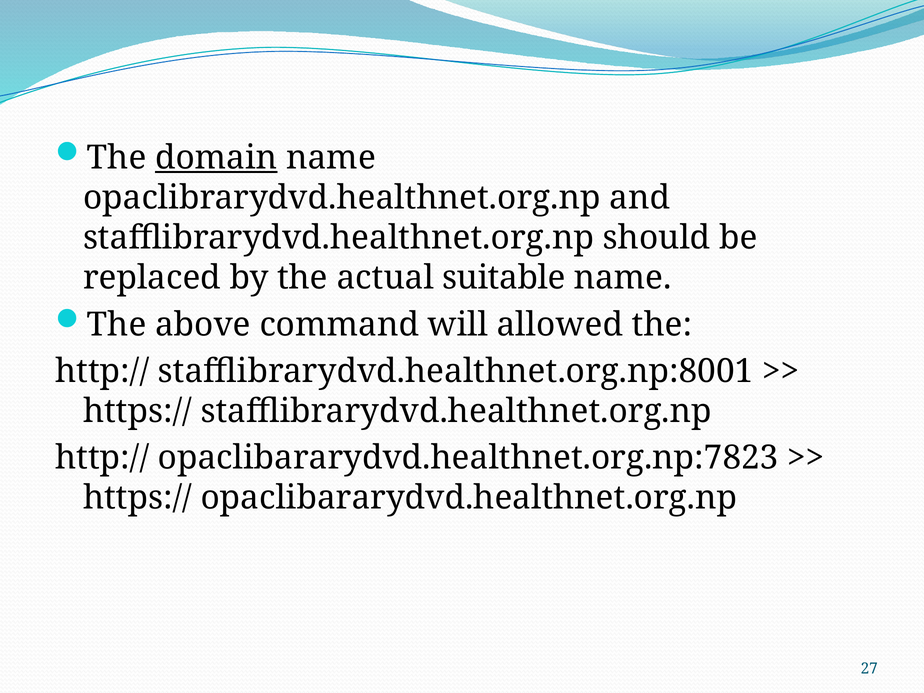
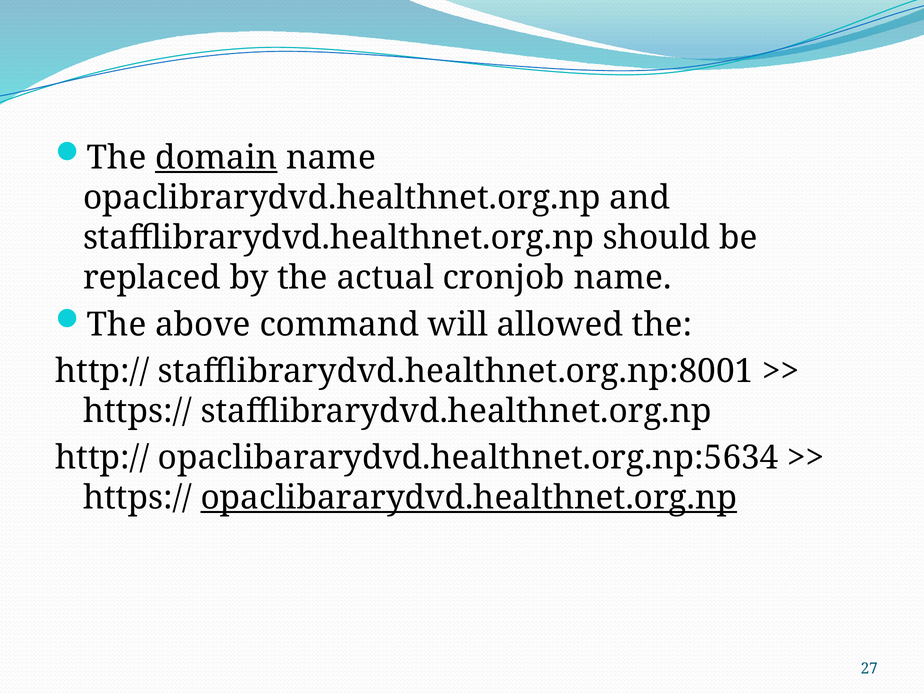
suitable: suitable -> cronjob (504, 278)
opaclibararydvd.healthnet.org.np:7823: opaclibararydvd.healthnet.org.np:7823 -> opaclibararydvd.healthnet.org.np:5634 (468, 458)
opaclibararydvd.healthnet.org.np underline: none -> present (469, 498)
